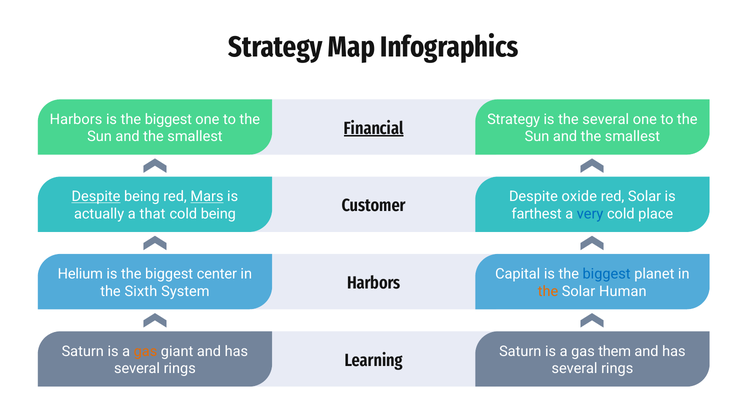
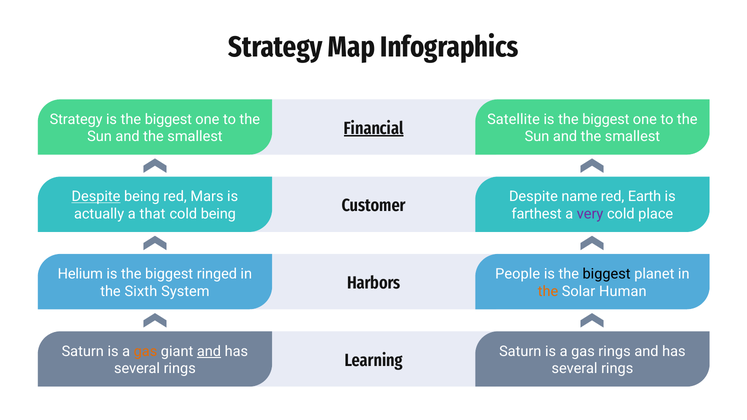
Harbors: Harbors -> Strategy (76, 119)
Strategy: Strategy -> Satellite (514, 119)
several: several -> biggest (606, 119)
Mars underline: present -> none (207, 197)
oxide: oxide -> name (579, 197)
red Solar: Solar -> Earth (645, 197)
very colour: blue -> purple (590, 214)
center: center -> ringed (217, 274)
Capital: Capital -> People (518, 274)
biggest colour: blue -> black (607, 274)
and underline: none -> present (209, 351)
gas them: them -> rings (615, 351)
